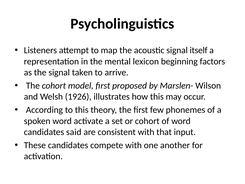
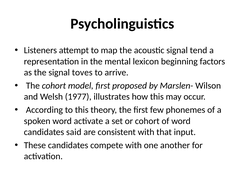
itself: itself -> tend (199, 50)
taken: taken -> toves (82, 72)
1926: 1926 -> 1977 (78, 97)
